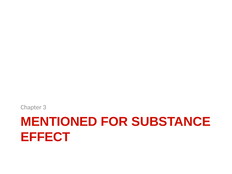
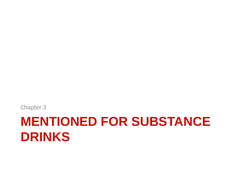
EFFECT: EFFECT -> DRINKS (45, 137)
